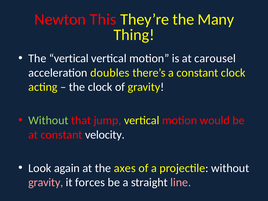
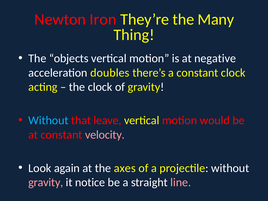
This: This -> Iron (103, 20)
The vertical: vertical -> objects (69, 58)
carousel: carousel -> negative (215, 58)
Without colour: light green -> light blue (48, 120)
jump: jump -> leave (108, 120)
velocity colour: white -> pink (105, 135)
forces: forces -> notice (90, 182)
